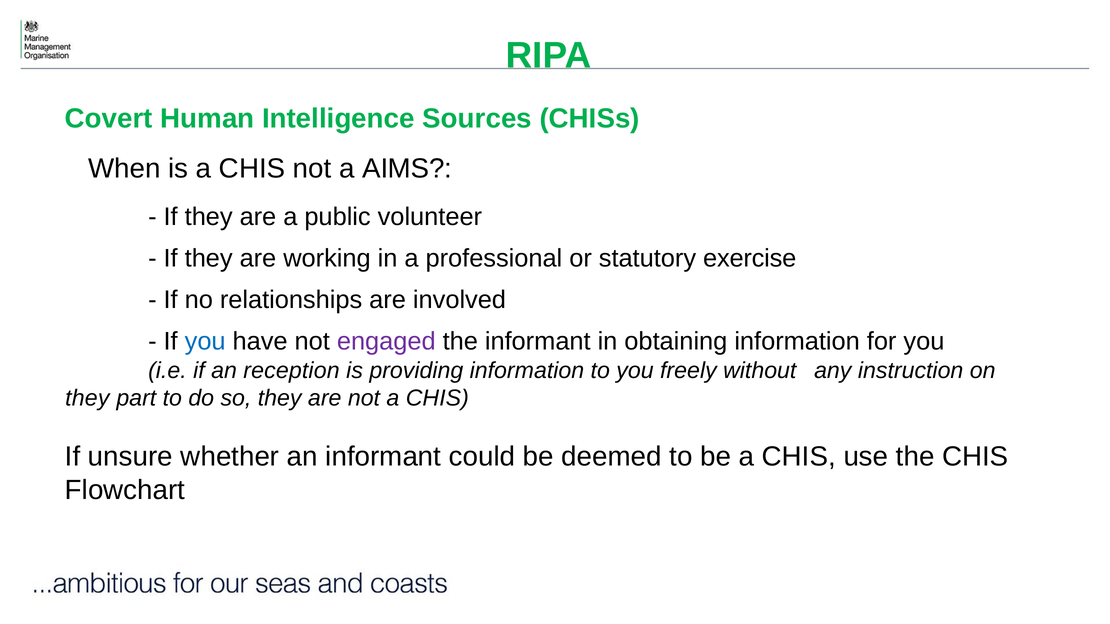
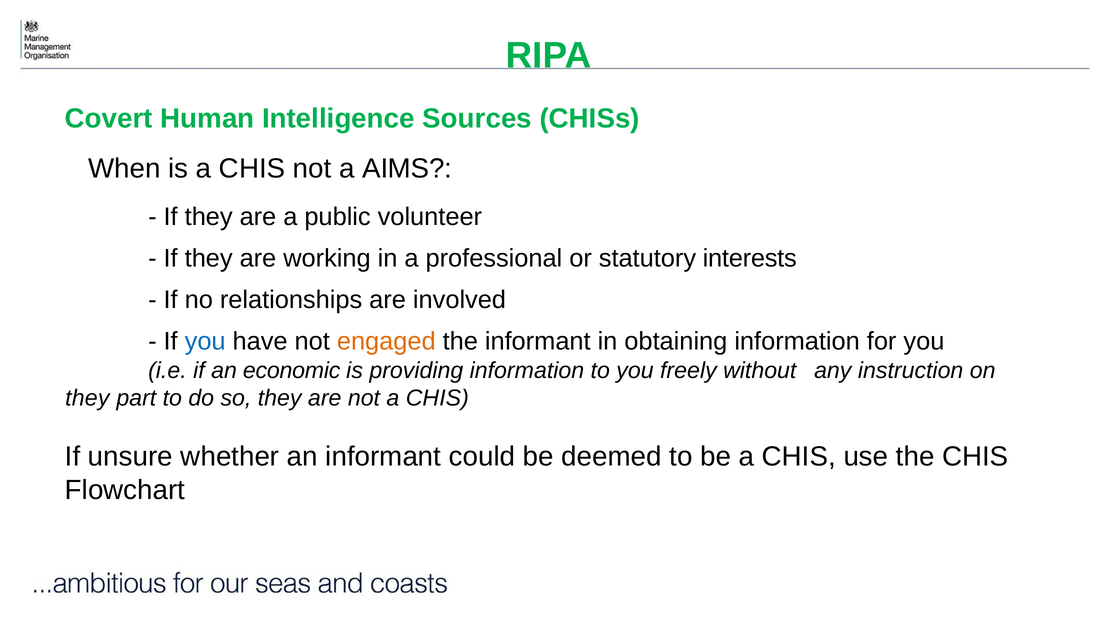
exercise: exercise -> interests (750, 258)
engaged colour: purple -> orange (386, 342)
reception: reception -> economic (292, 371)
